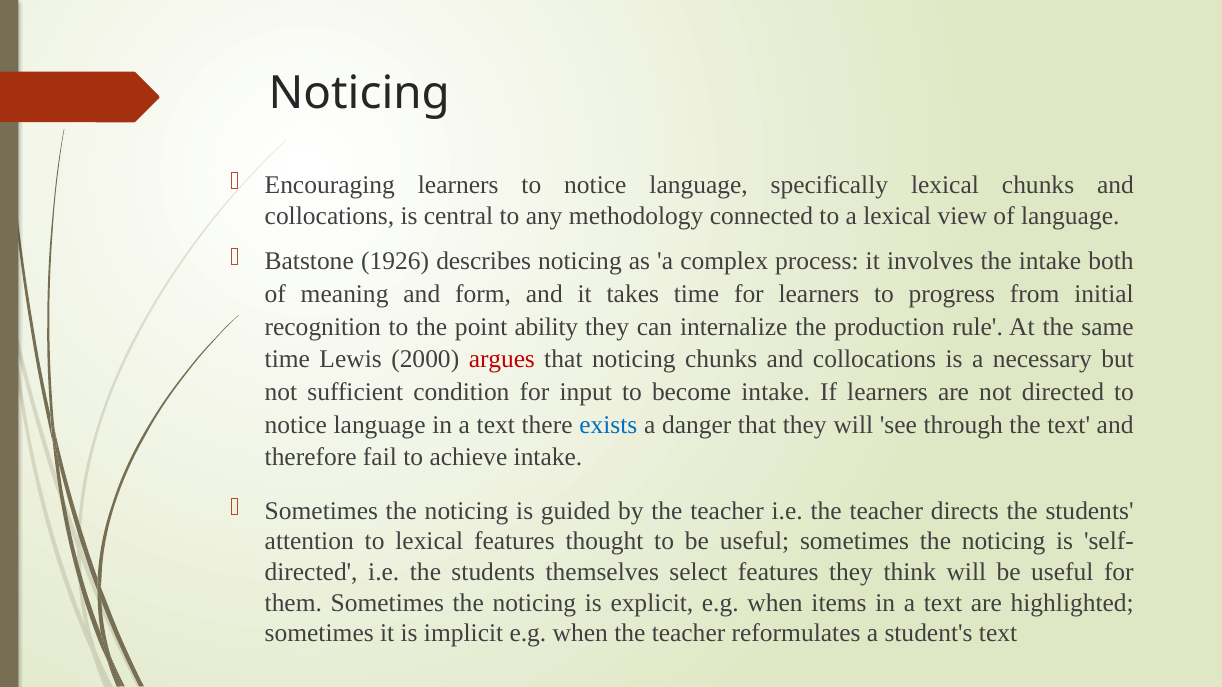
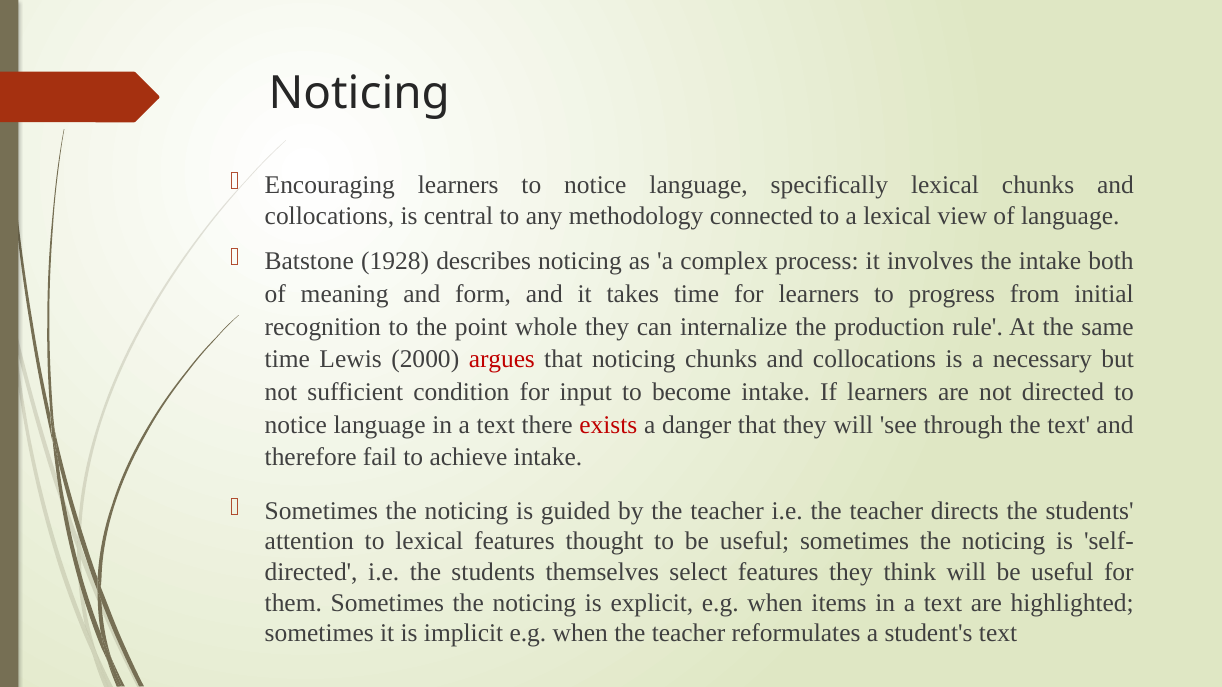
1926: 1926 -> 1928 (395, 261)
ability: ability -> whole (546, 327)
exists colour: blue -> red (608, 425)
